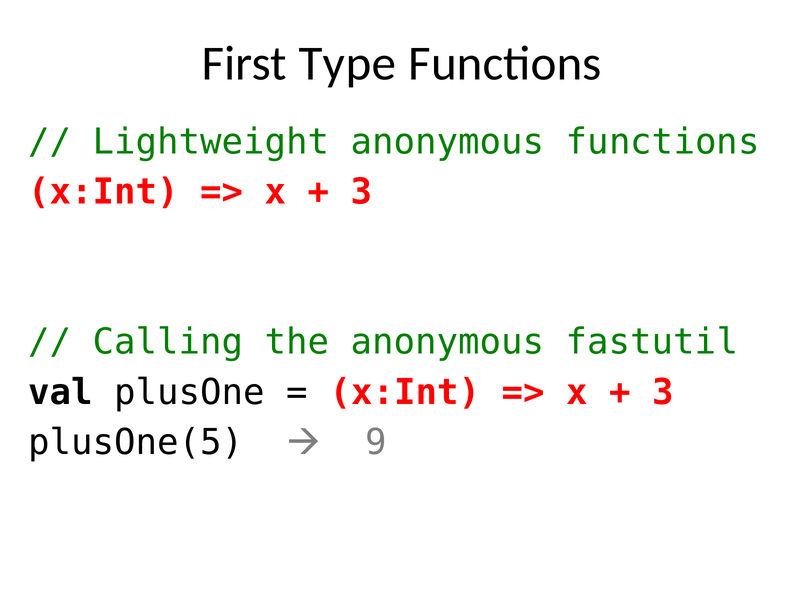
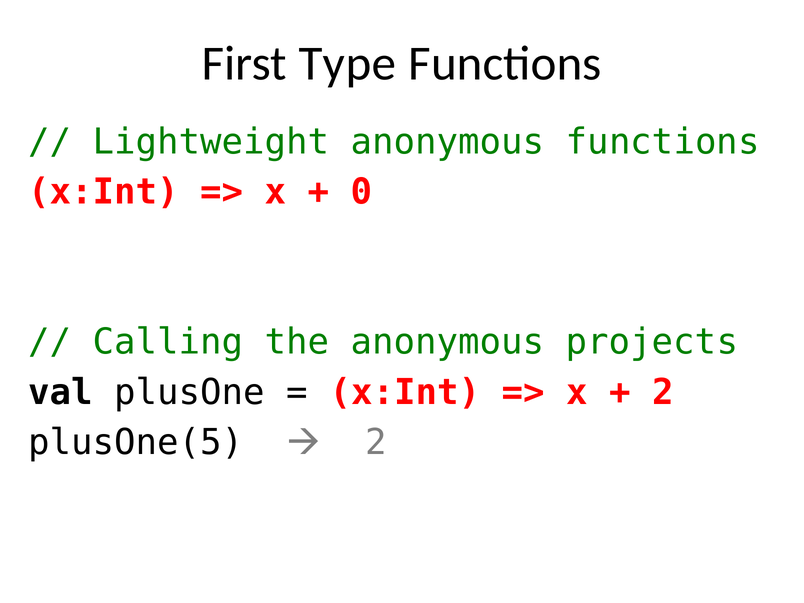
3: 3 -> 0 (362, 192)
fastutil: fastutil -> projects (652, 342)
3: 3 -> 2 (663, 392)
9: 9 -> 2 (376, 442)
